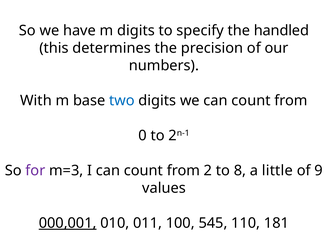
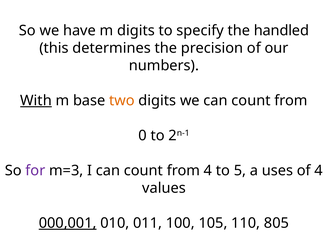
With underline: none -> present (36, 100)
two colour: blue -> orange (122, 100)
from 2: 2 -> 4 (208, 170)
8: 8 -> 5 (240, 170)
little: little -> uses (277, 170)
of 9: 9 -> 4 (319, 170)
545: 545 -> 105 (213, 223)
181: 181 -> 805 (276, 223)
